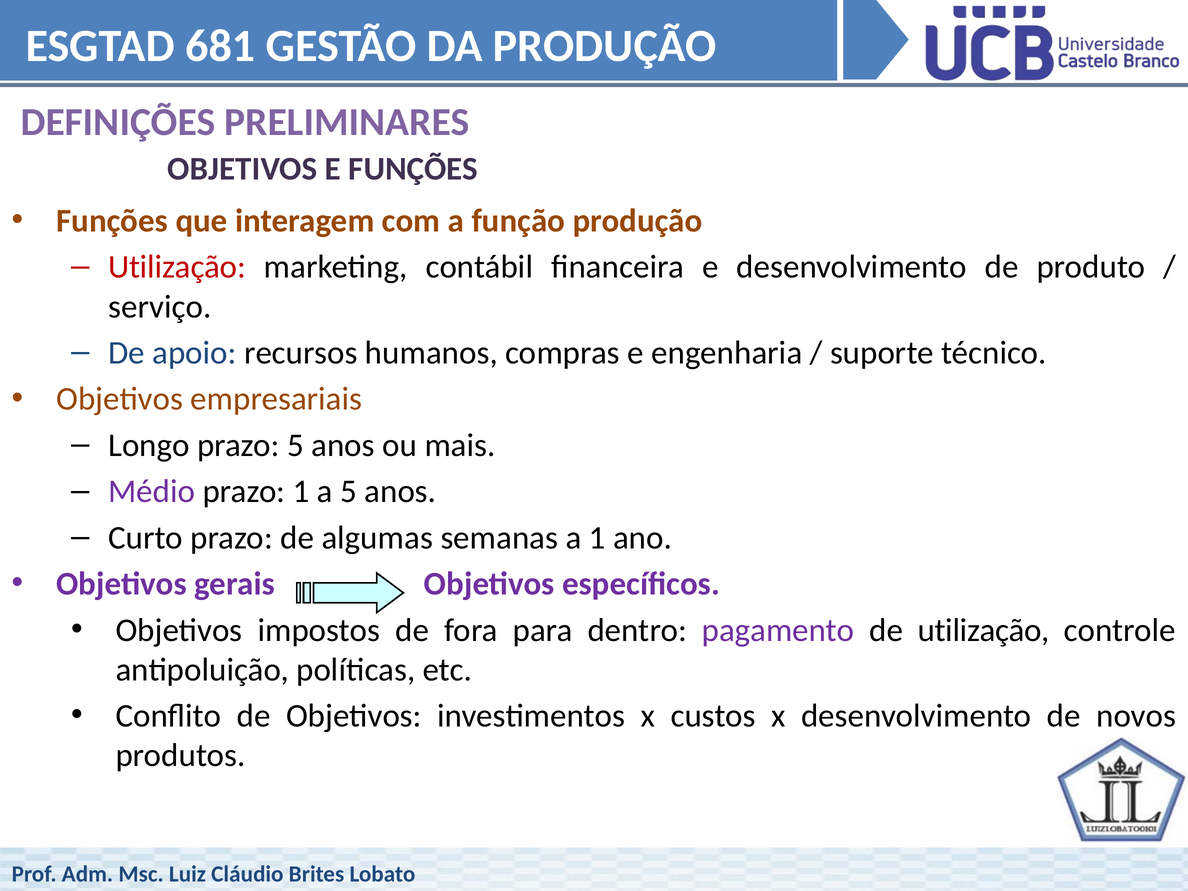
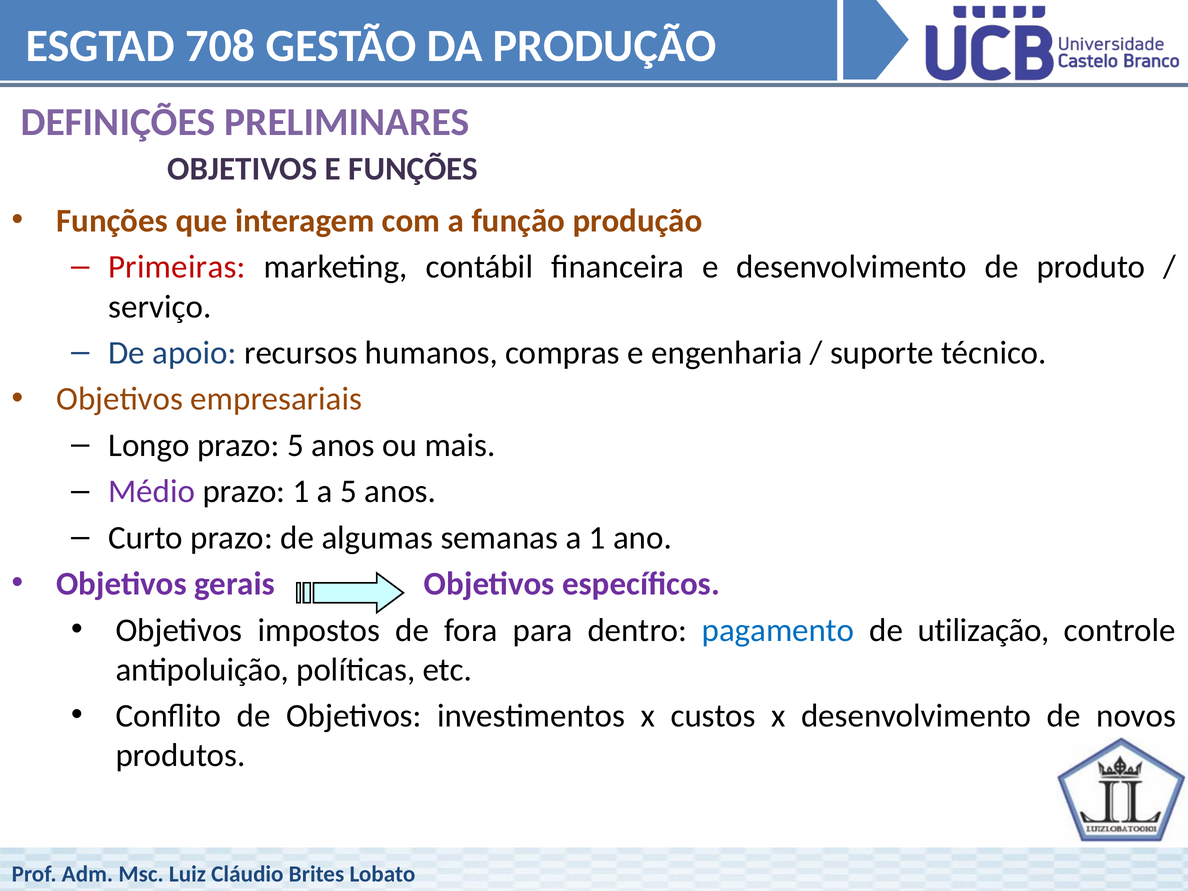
681: 681 -> 708 (220, 46)
Utilização: Utilização -> Primeiras (177, 267)
pagamento colour: purple -> blue (778, 630)
